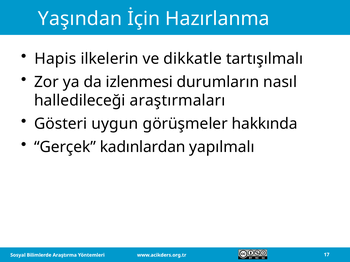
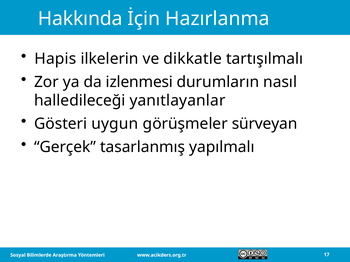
Yaşından: Yaşından -> Hakkında (80, 19)
araştırmaları: araştırmaları -> yanıtlayanlar (177, 101)
hakkında: hakkında -> sürveyan (265, 124)
kadınlardan: kadınlardan -> tasarlanmış (143, 147)
